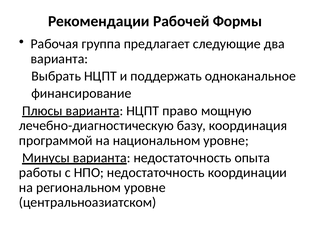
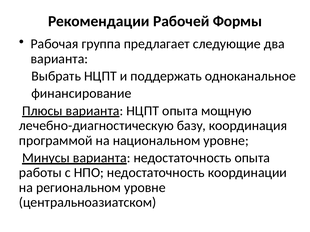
НЦПТ право: право -> опыта (180, 111)
